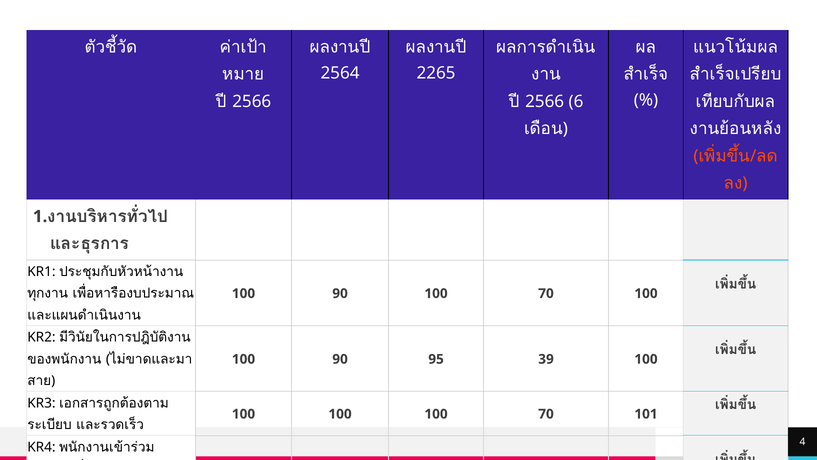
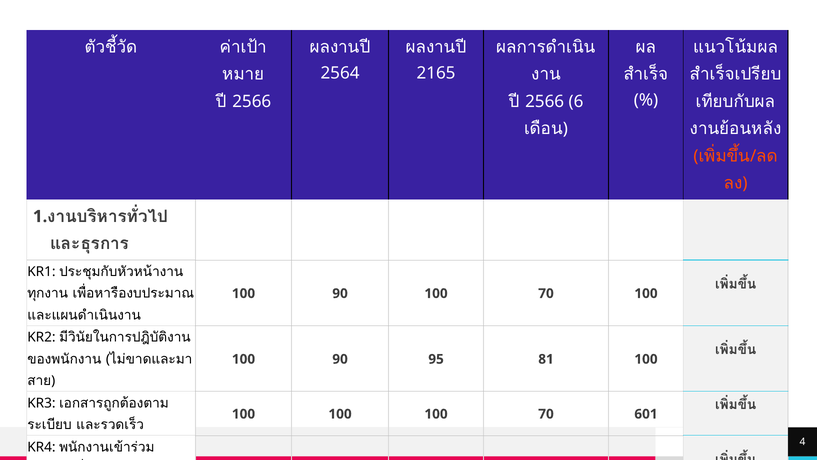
2265: 2265 -> 2165 (436, 73)
39: 39 -> 81 (546, 359)
101: 101 -> 601 (646, 414)
